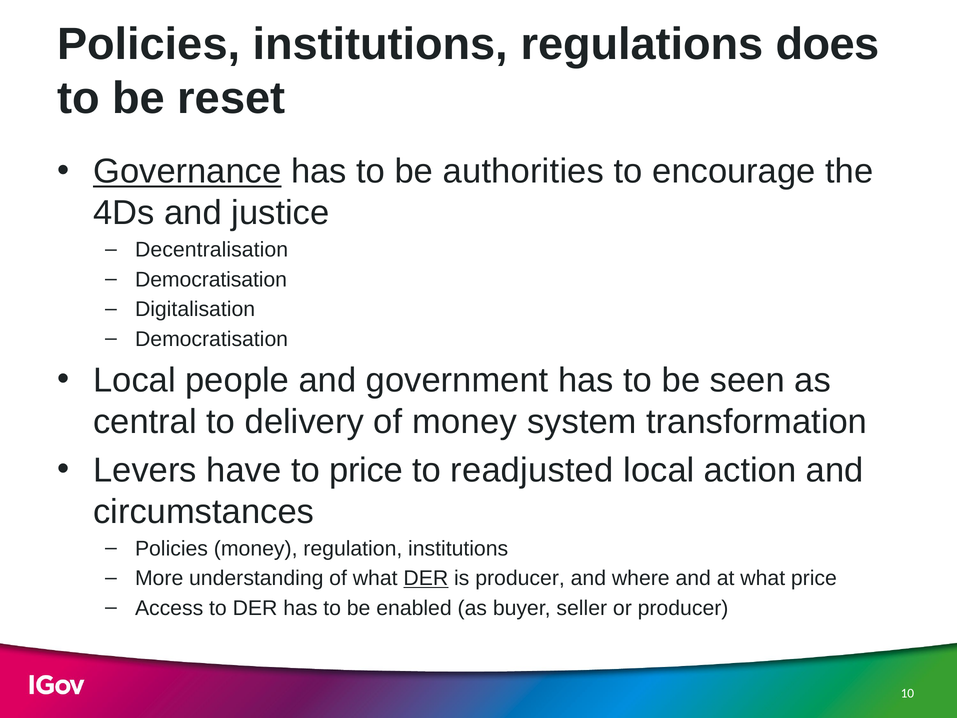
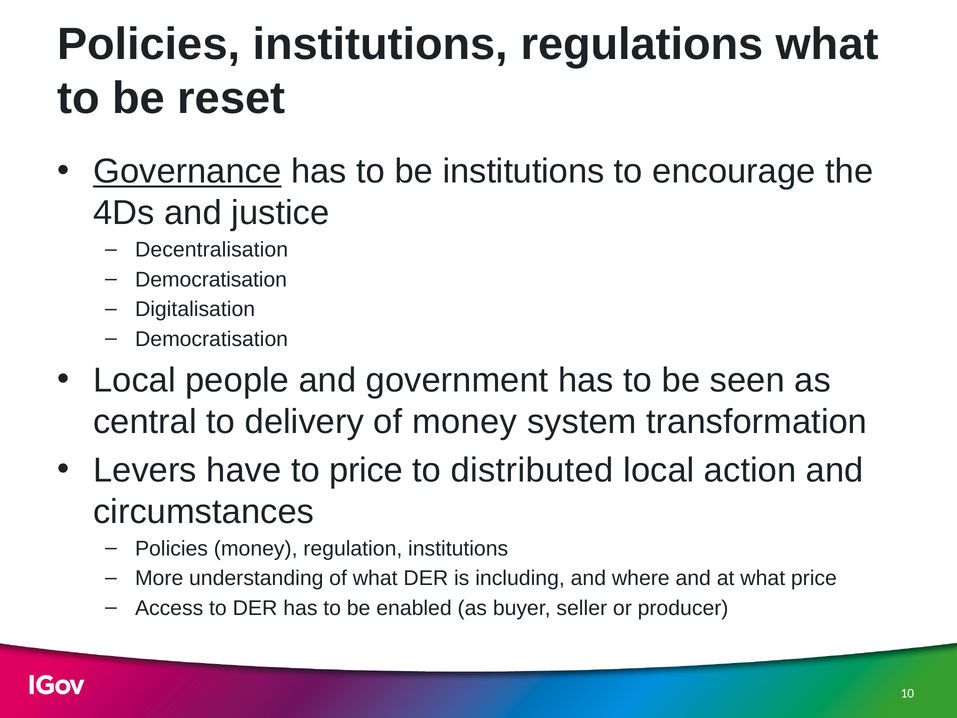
regulations does: does -> what (827, 44)
be authorities: authorities -> institutions (524, 171)
readjusted: readjusted -> distributed (532, 470)
DER underline: present -> none (426, 578)
is producer: producer -> including (520, 578)
